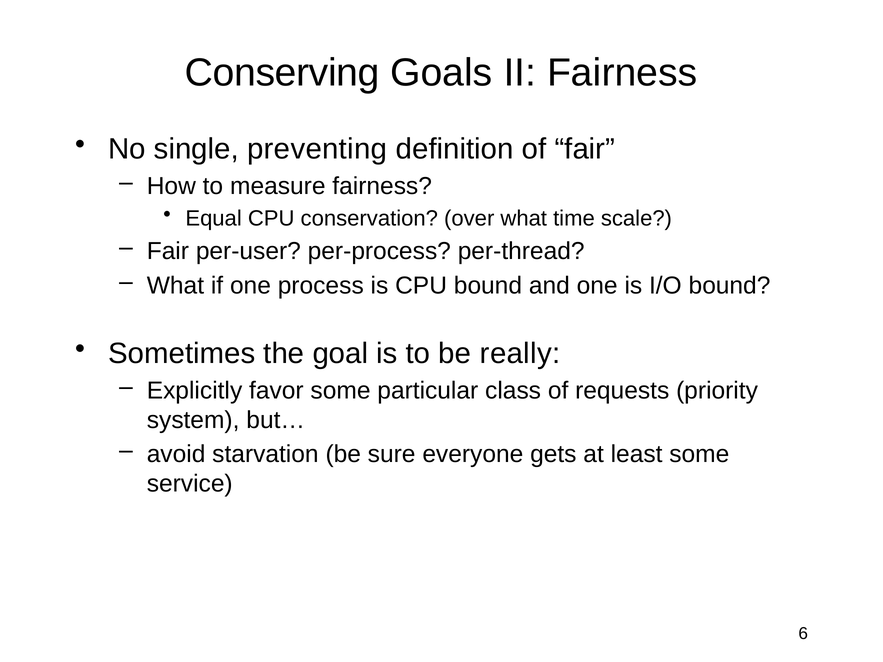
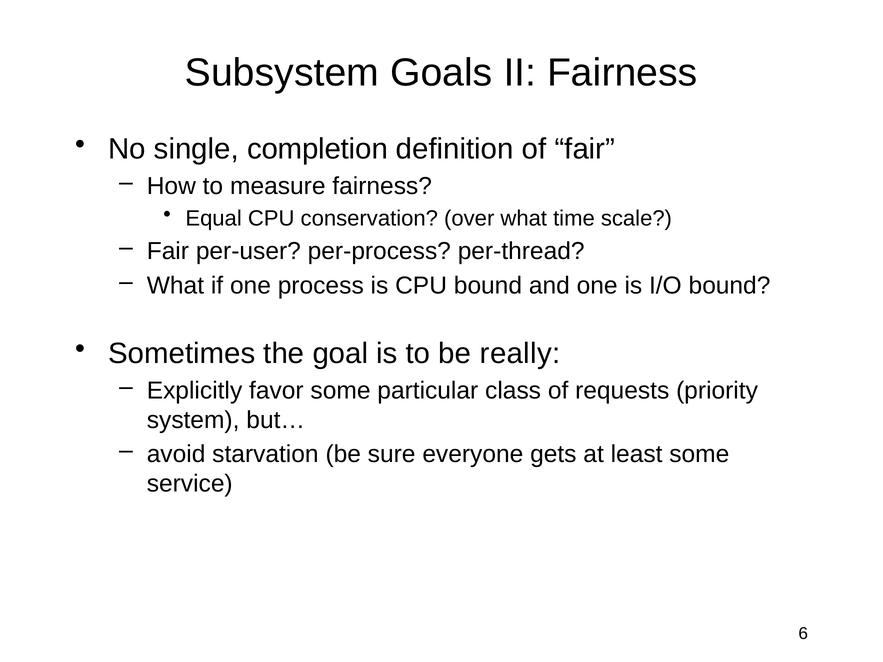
Conserving: Conserving -> Subsystem (282, 73)
preventing: preventing -> completion (317, 149)
